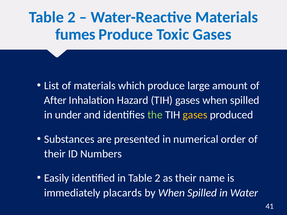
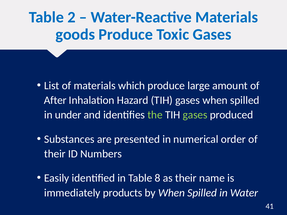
fumes: fumes -> goods (75, 35)
gases colour: yellow -> light green (195, 115)
in Table 2: 2 -> 8 (158, 178)
placards: placards -> products (123, 193)
